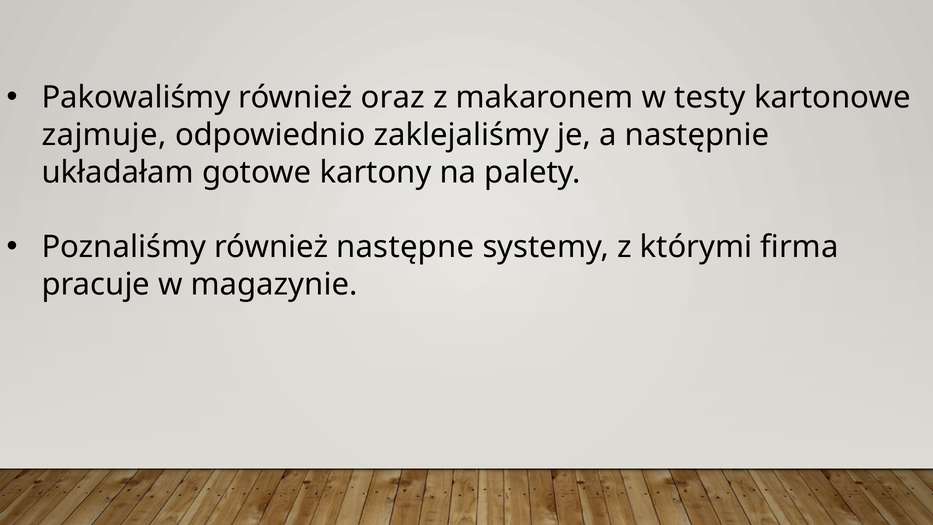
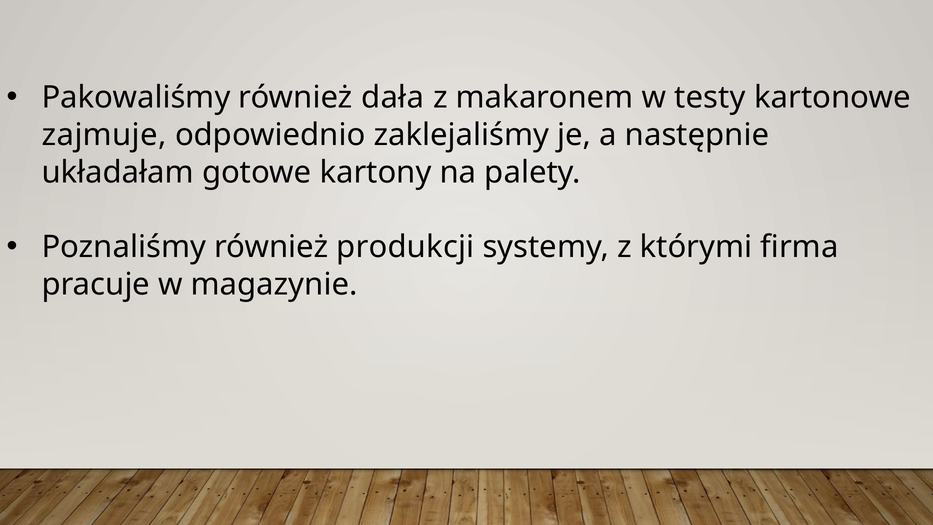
oraz: oraz -> dała (393, 98)
następne: następne -> produkcji (405, 247)
